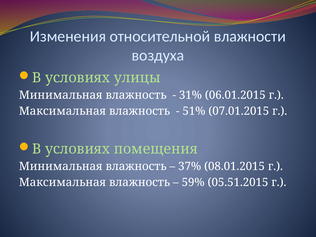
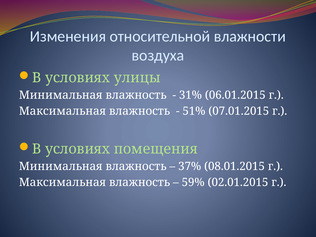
05.51.2015: 05.51.2015 -> 02.01.2015 (238, 182)
